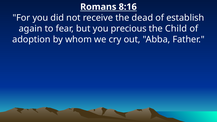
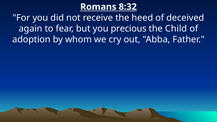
8:16: 8:16 -> 8:32 (128, 7)
dead: dead -> heed (142, 18)
establish: establish -> deceived (185, 18)
